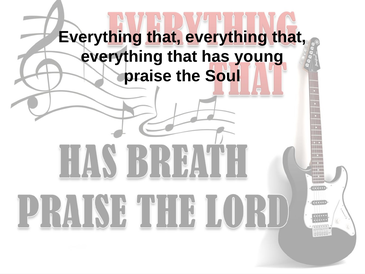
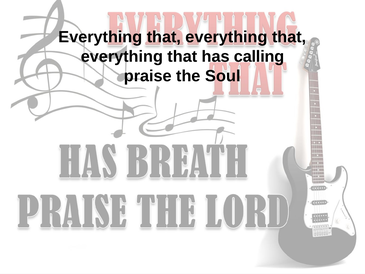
young: young -> calling (259, 56)
